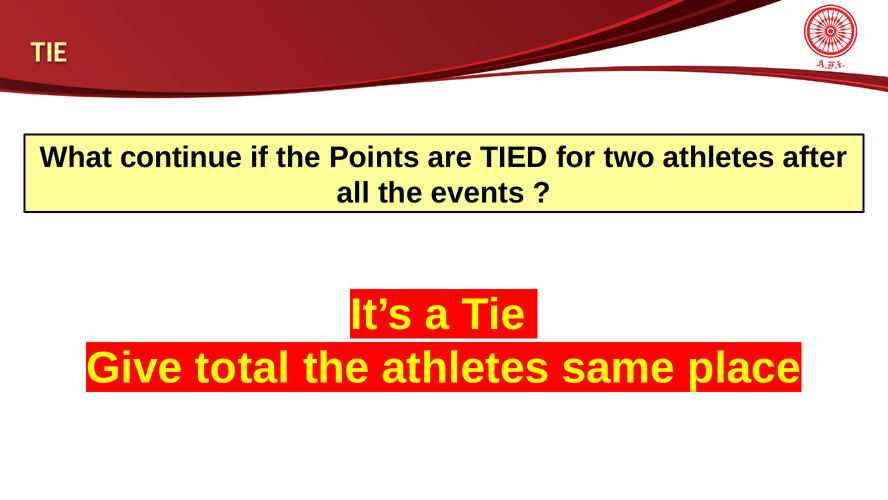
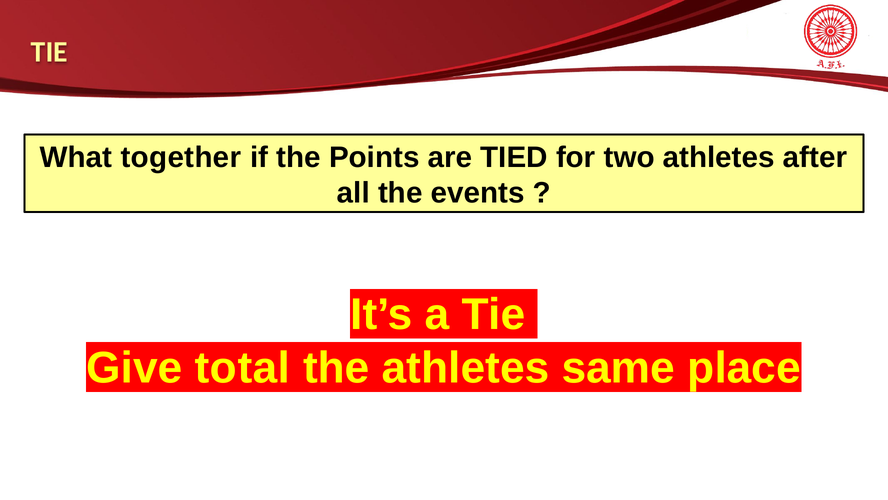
continue: continue -> together (181, 157)
